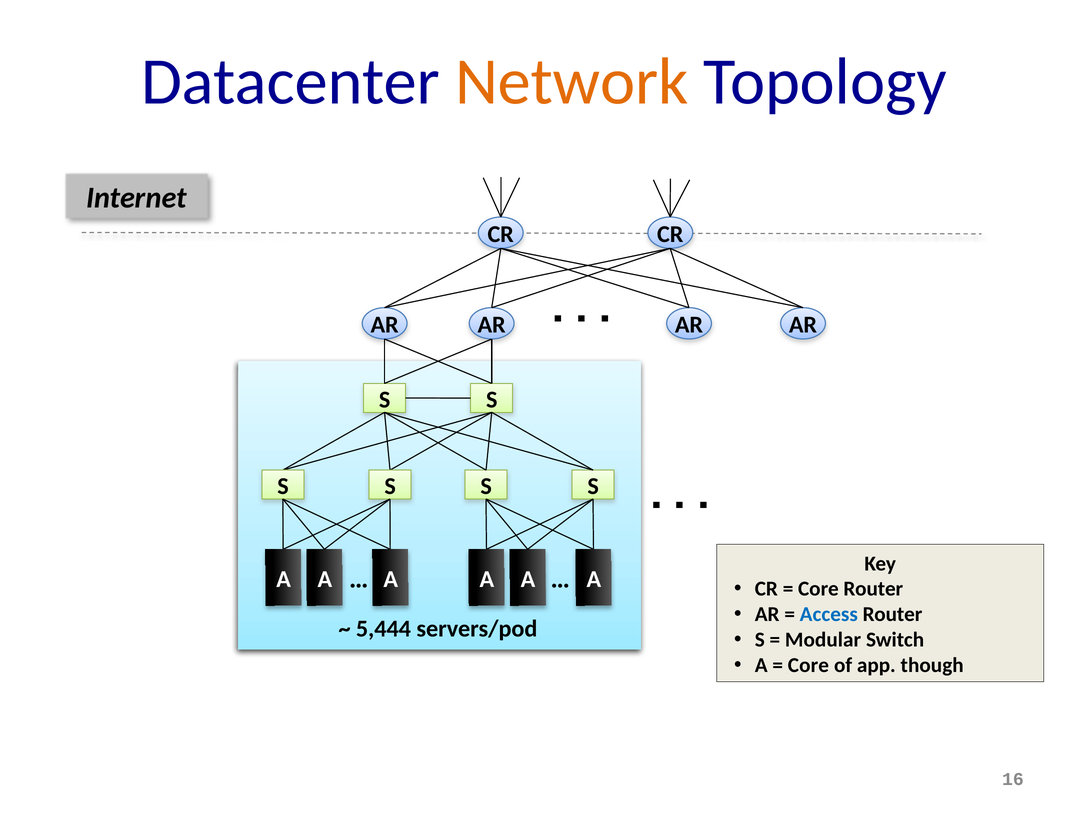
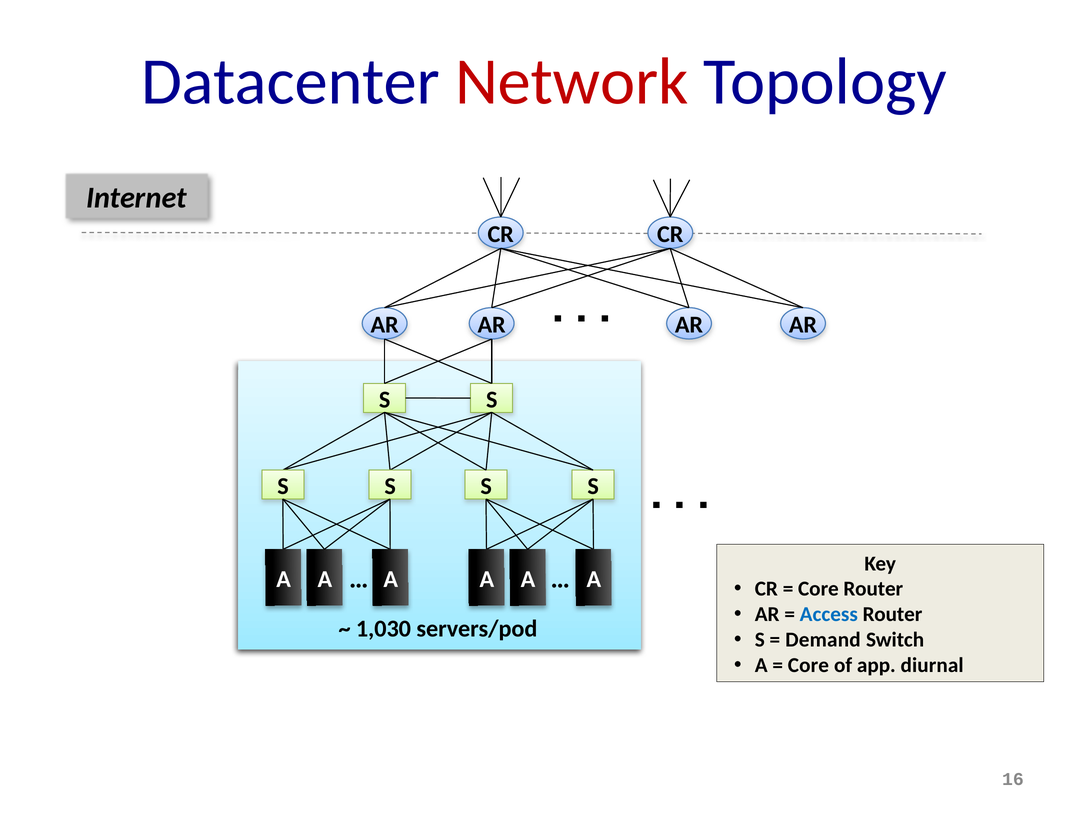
Network colour: orange -> red (572, 82)
5,444: 5,444 -> 1,030 (383, 629)
Modular: Modular -> Demand (823, 640)
though: though -> diurnal (932, 666)
